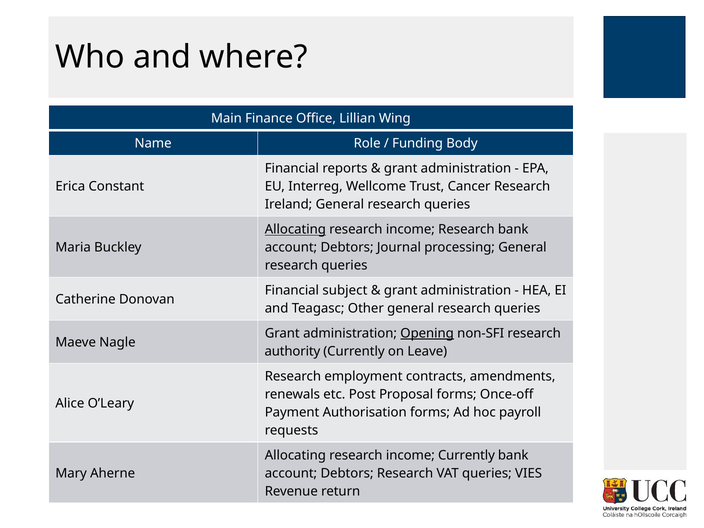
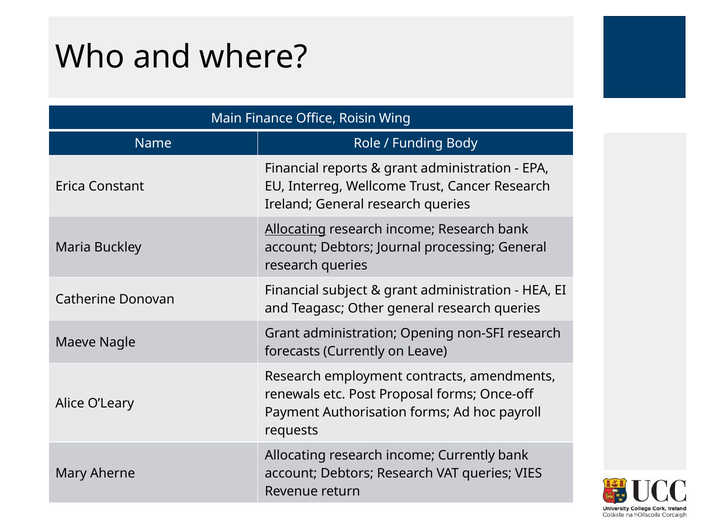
Lillian: Lillian -> Roisin (357, 119)
Opening underline: present -> none (427, 333)
authority: authority -> forecasts (292, 351)
